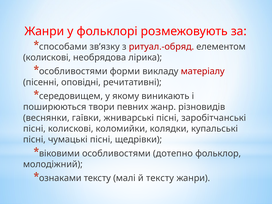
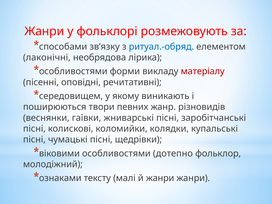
ритуал.-обряд colour: red -> blue (161, 47)
колискові: колискові -> лаконічні (47, 58)
й тексту: тексту -> жанри (160, 178)
